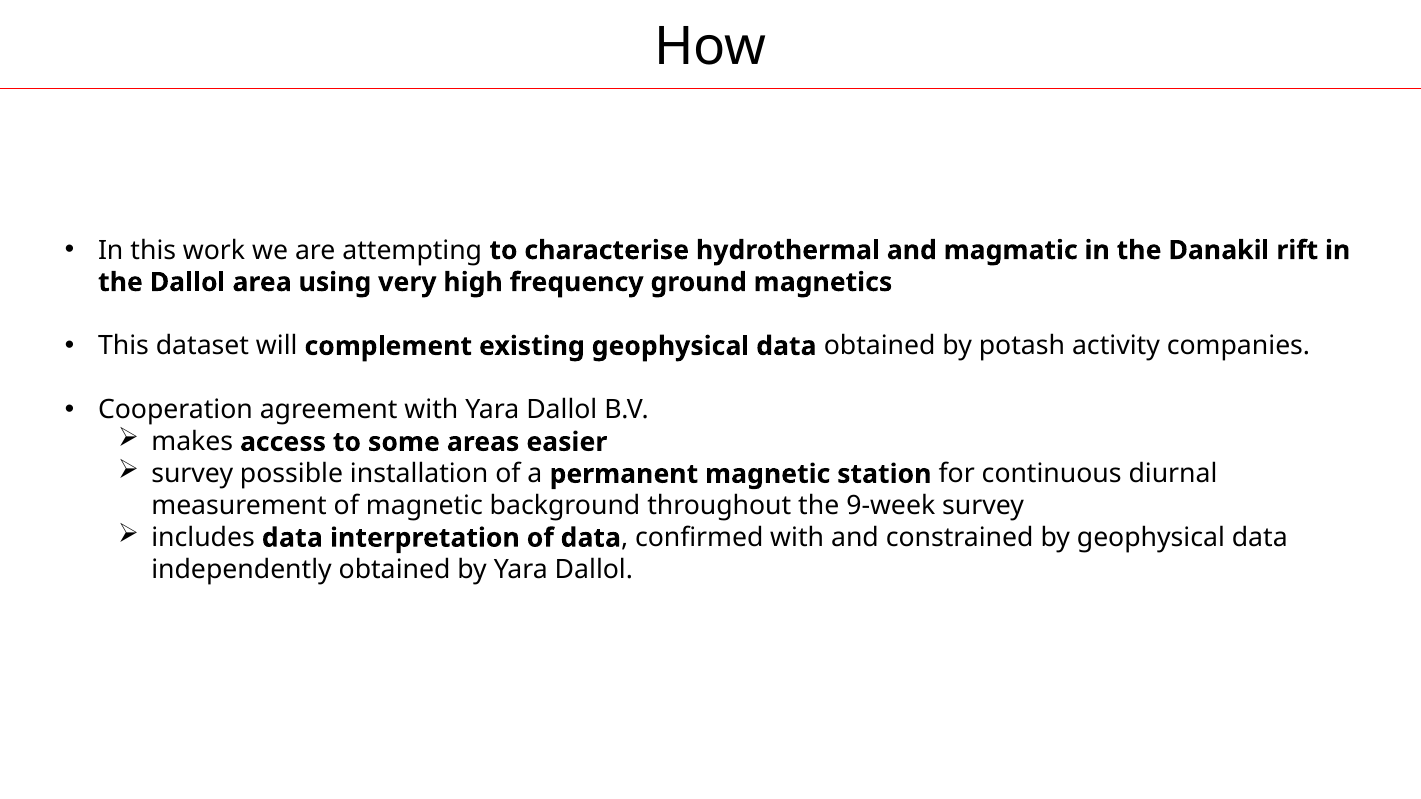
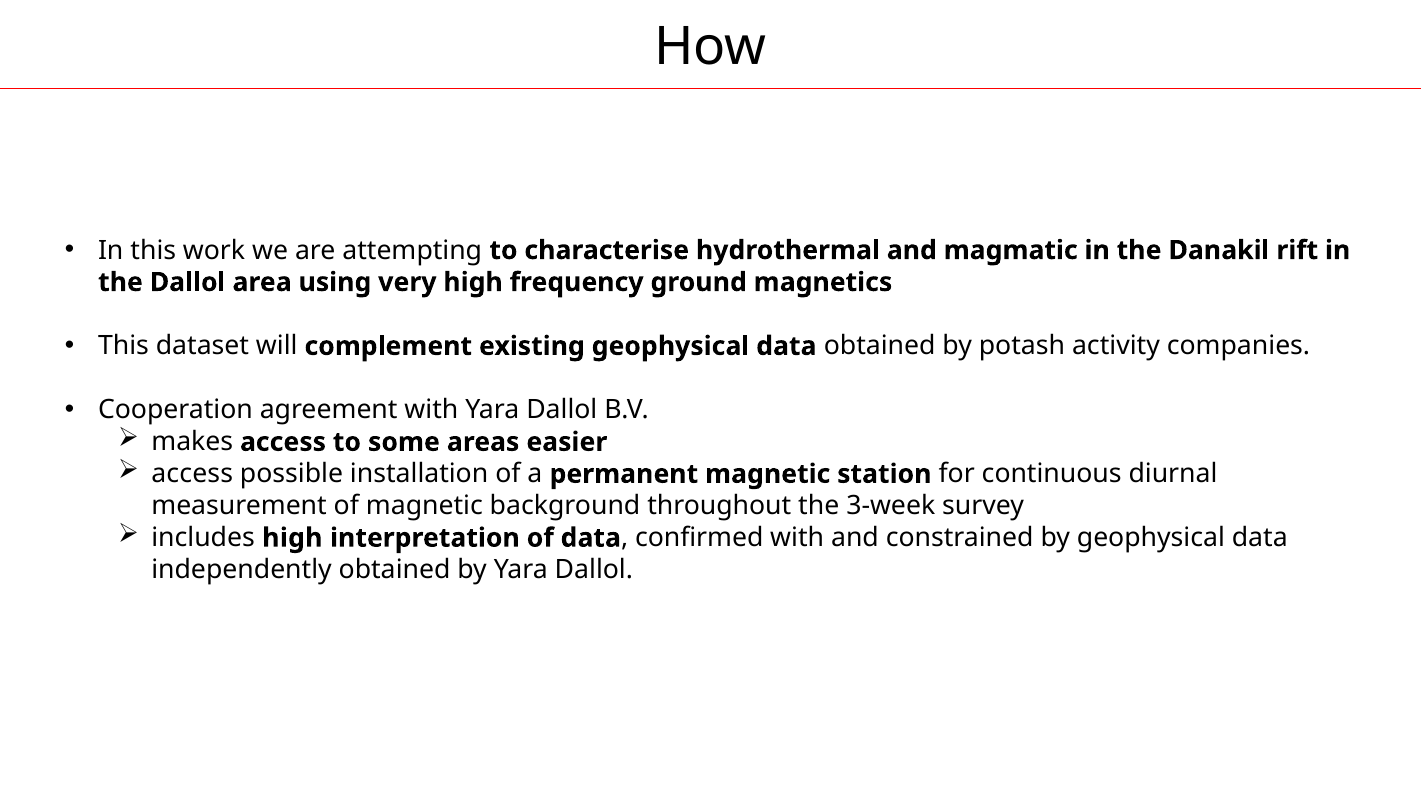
survey: survey -> access (192, 474)
9-week: 9-week -> 3-week (891, 506)
includes data: data -> high (292, 538)
